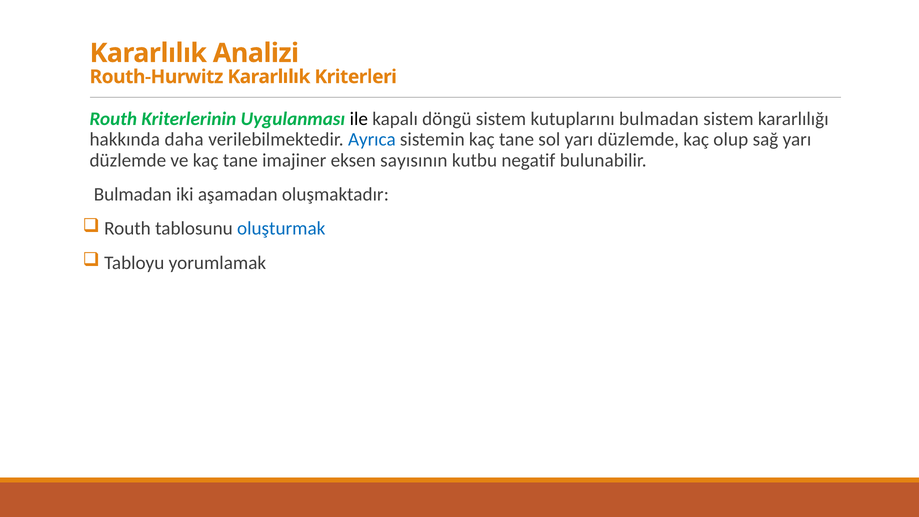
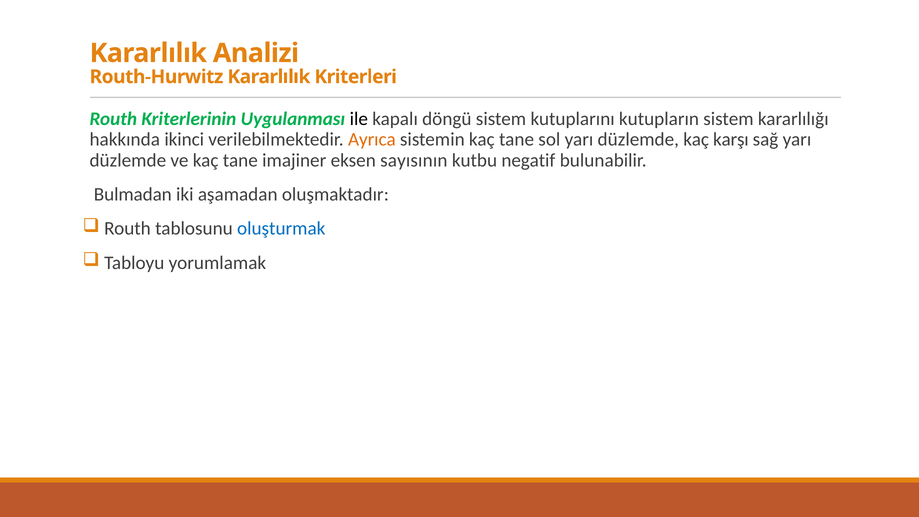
kutuplarını bulmadan: bulmadan -> kutupların (659, 119)
daha: daha -> ikinci (184, 140)
Ayrıca colour: blue -> orange (372, 140)
olup: olup -> karşı (731, 140)
